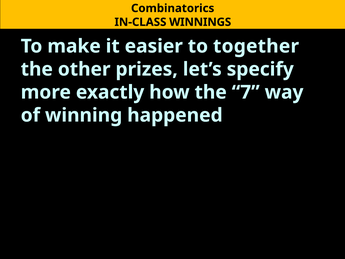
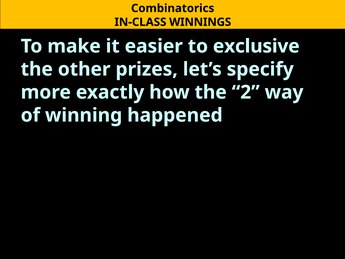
together: together -> exclusive (256, 46)
7: 7 -> 2 (246, 92)
